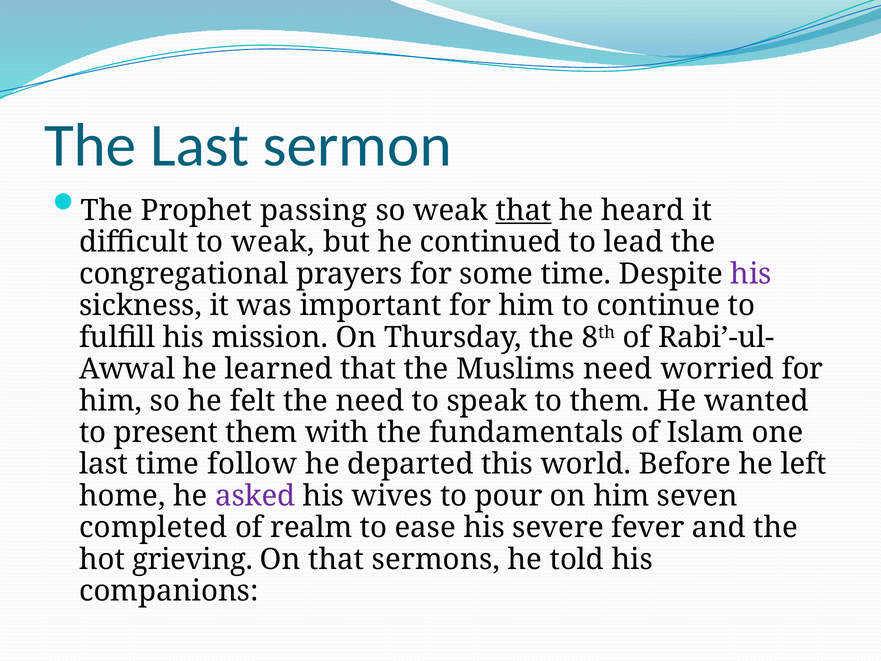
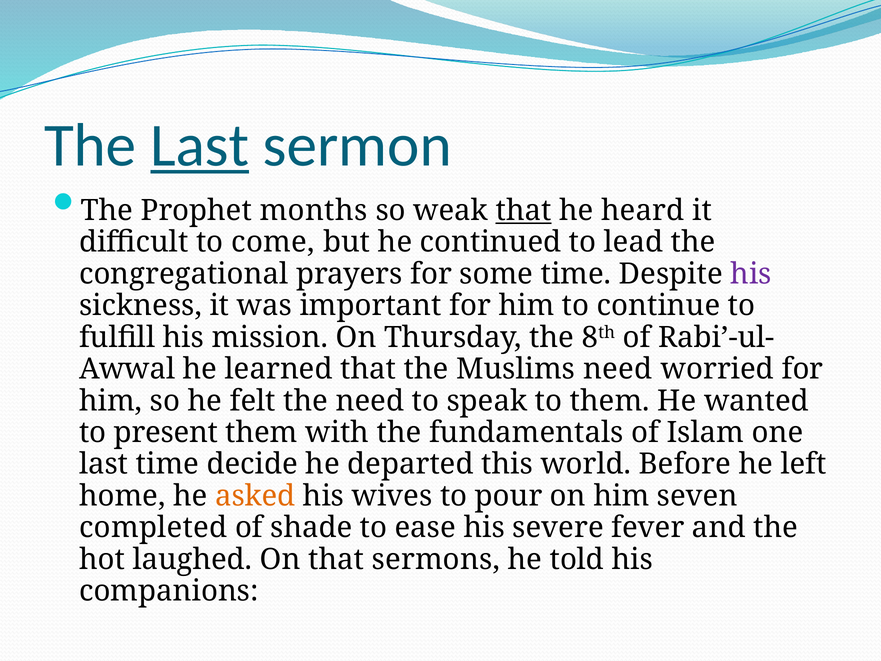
Last underline: none -> present (200, 145)
passing: passing -> months (314, 210)
to weak: weak -> come (273, 242)
follow: follow -> decide (252, 464)
asked colour: purple -> orange (255, 496)
realm: realm -> shade (311, 528)
grieving: grieving -> laughed (192, 559)
